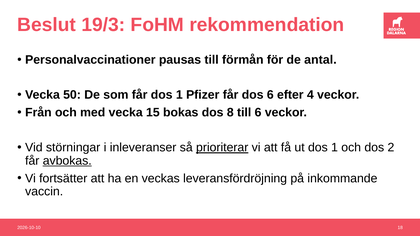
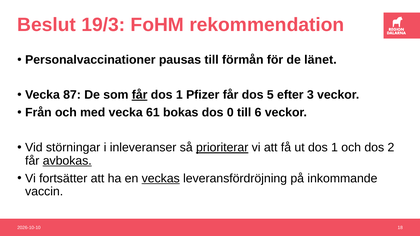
antal: antal -> länet (320, 60)
50: 50 -> 87 (72, 95)
får underline: none -> present (140, 95)
dos 6: 6 -> 5 (270, 95)
4: 4 -> 3 (310, 95)
15: 15 -> 61 (153, 113)
8: 8 -> 0 (230, 113)
veckas underline: none -> present (161, 179)
